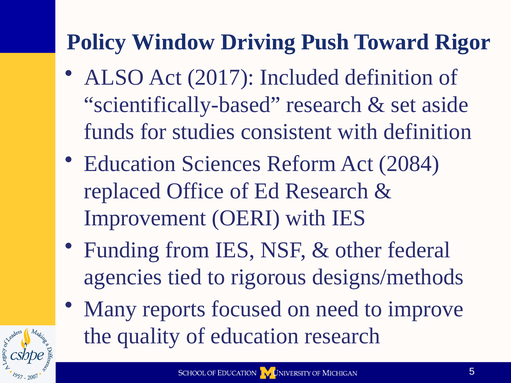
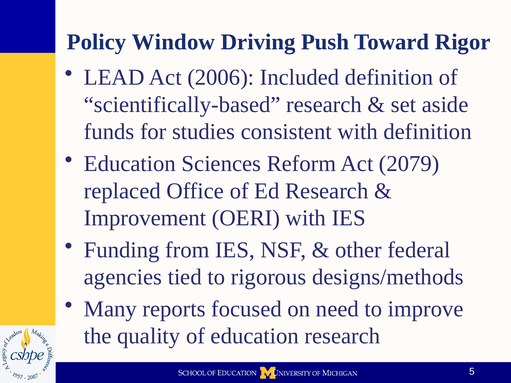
ALSO: ALSO -> LEAD (114, 77)
2017: 2017 -> 2006 (221, 77)
2084: 2084 -> 2079 (409, 164)
